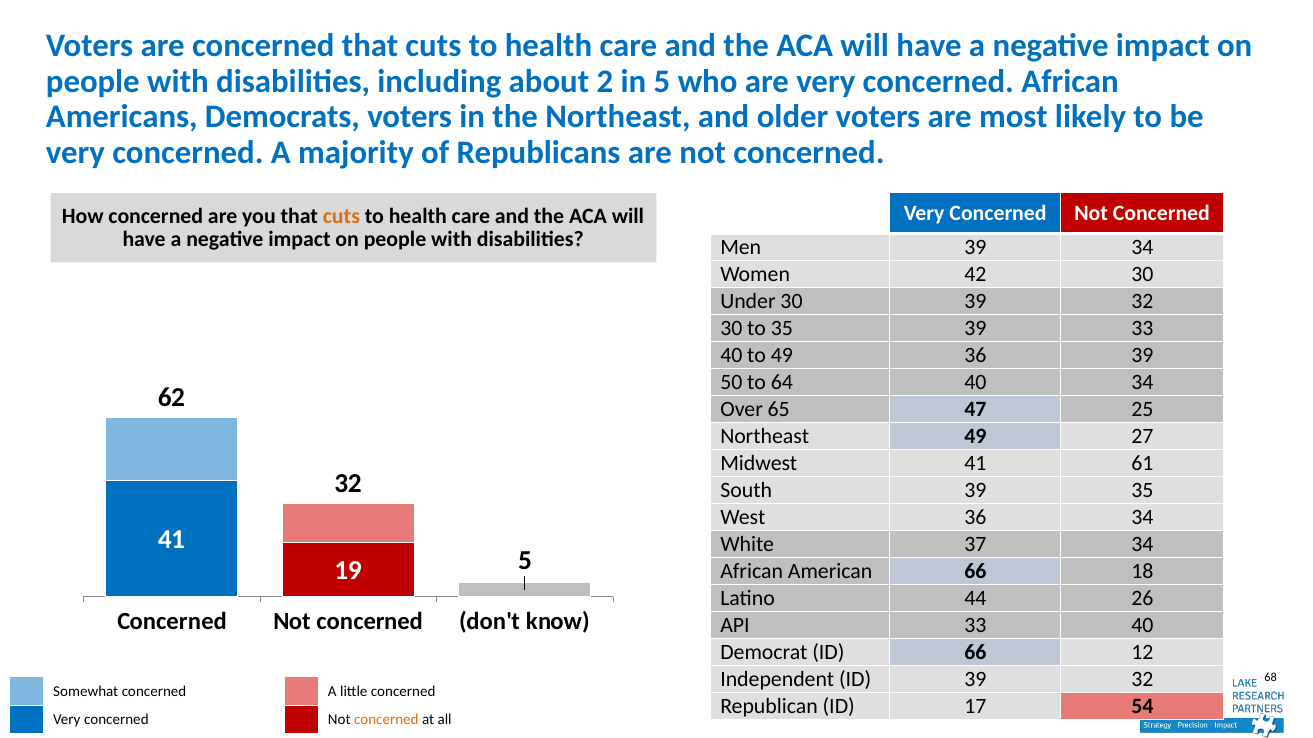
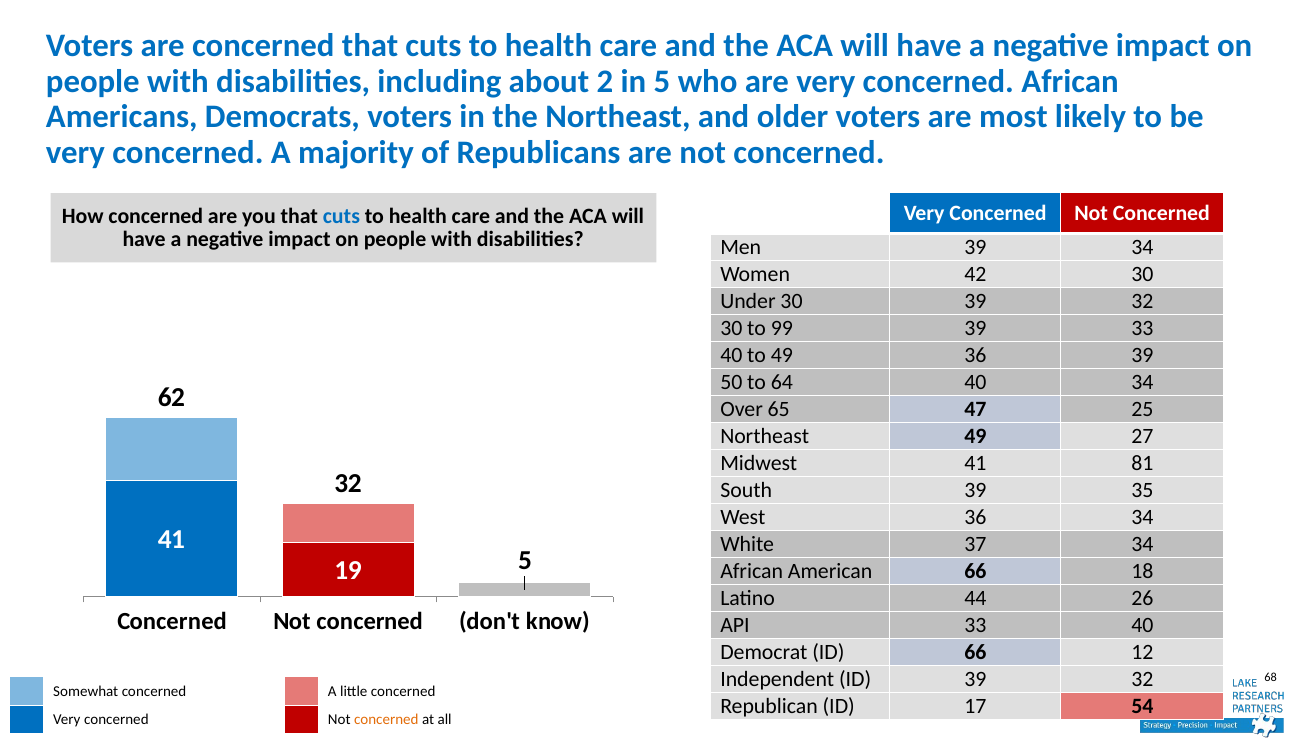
cuts colour: orange -> blue (341, 216)
to 35: 35 -> 99 (782, 328)
61: 61 -> 81 (1142, 463)
